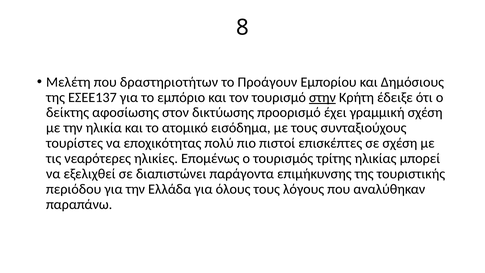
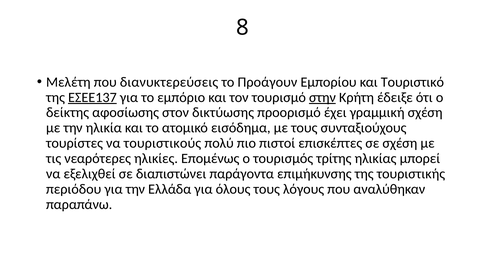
δραστηριοτήτων: δραστηριοτήτων -> διανυκτερεύσεις (169, 82)
Δημόσιους: Δημόσιους -> Τουριστικό (412, 82)
ΕΣΕΕ137 underline: none -> present (92, 97)
εποχικότητας: εποχικότητας -> τουριστικούς (162, 143)
